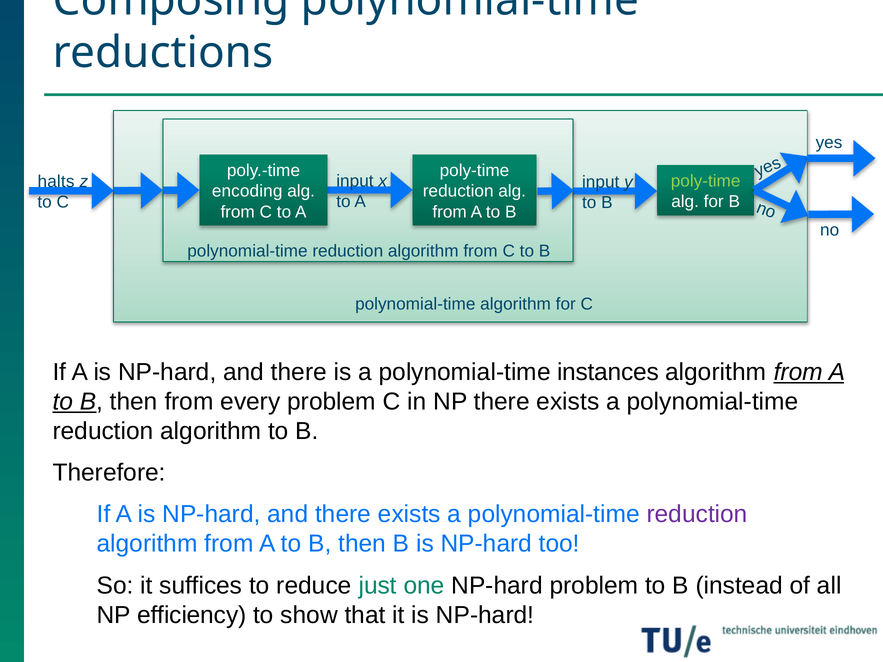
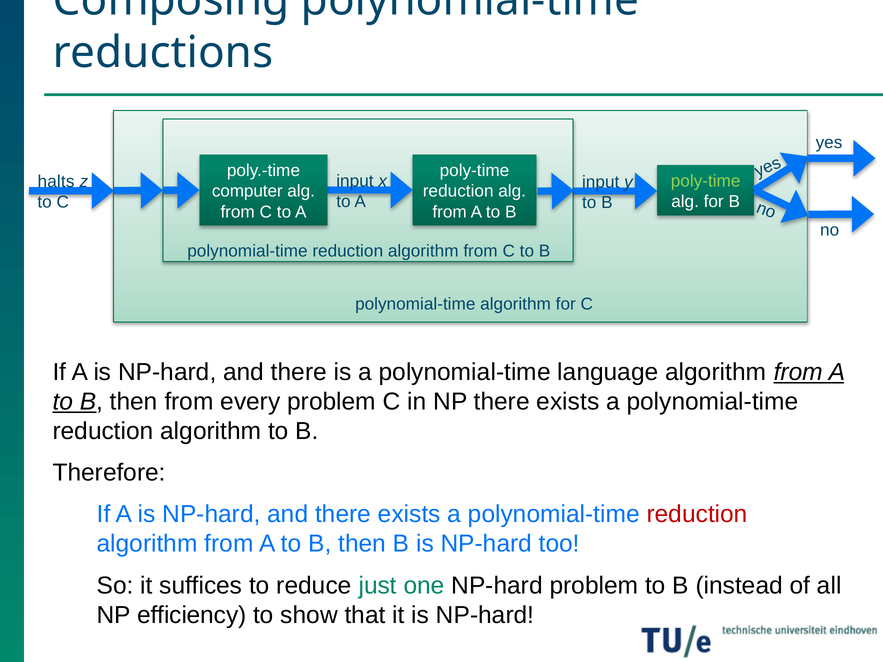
encoding: encoding -> computer (247, 191)
instances: instances -> language (608, 372)
reduction colour: purple -> red (697, 515)
